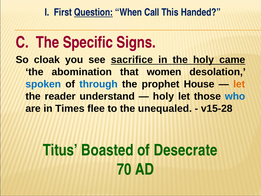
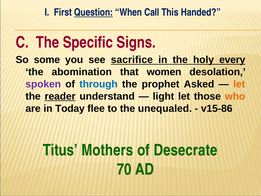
cloak: cloak -> some (47, 60)
came: came -> every (232, 60)
spoken colour: blue -> purple (43, 84)
House: House -> Asked (199, 84)
reader underline: none -> present (60, 96)
holy: holy -> light (163, 96)
who colour: blue -> orange (235, 96)
Times: Times -> Today (70, 108)
v15-28: v15-28 -> v15-86 (217, 108)
Boasted: Boasted -> Mothers (107, 150)
